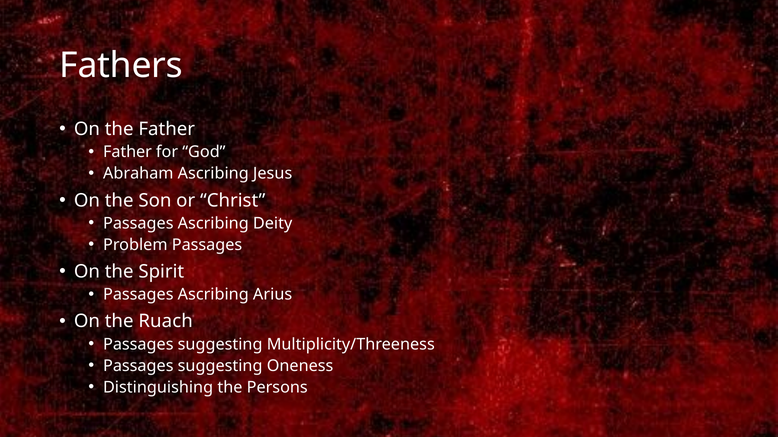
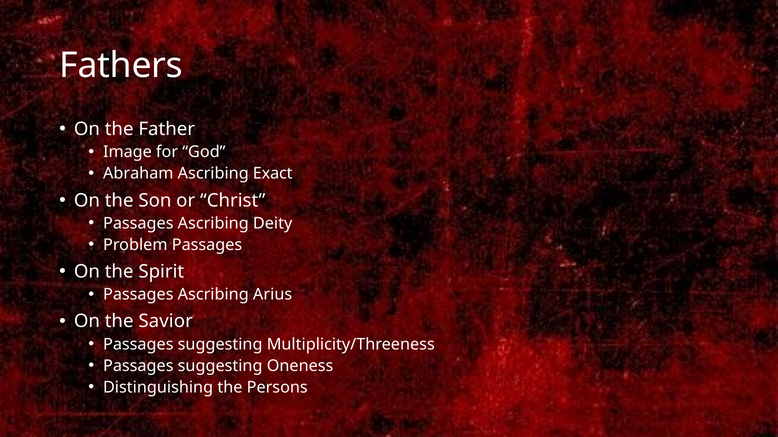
Father: Father -> Image (127, 152)
Jesus: Jesus -> Exact (273, 174)
Ruach: Ruach -> Savior (166, 322)
